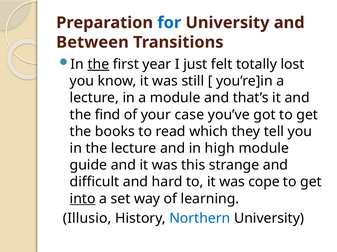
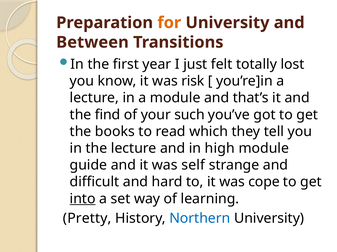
for colour: blue -> orange (169, 23)
the underline: present -> none (98, 64)
still: still -> risk (193, 81)
case: case -> such (190, 115)
this: this -> self (193, 166)
Illusio: Illusio -> Pretty (87, 219)
